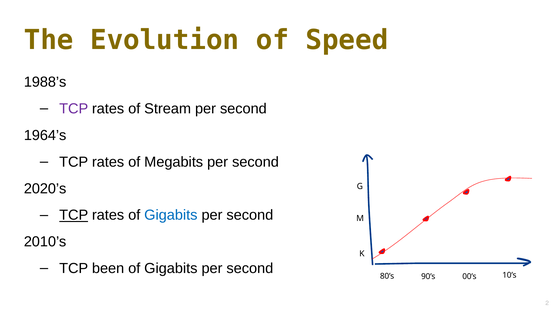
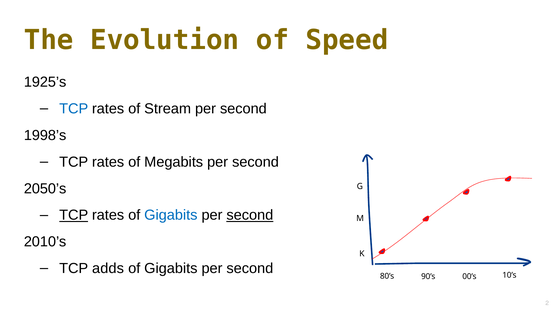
1988’s: 1988’s -> 1925’s (45, 82)
TCP colour: purple -> blue (74, 109)
1964’s: 1964’s -> 1998’s (45, 135)
2020’s: 2020’s -> 2050’s (45, 189)
second underline: none -> present (250, 215)
been: been -> adds (108, 268)
